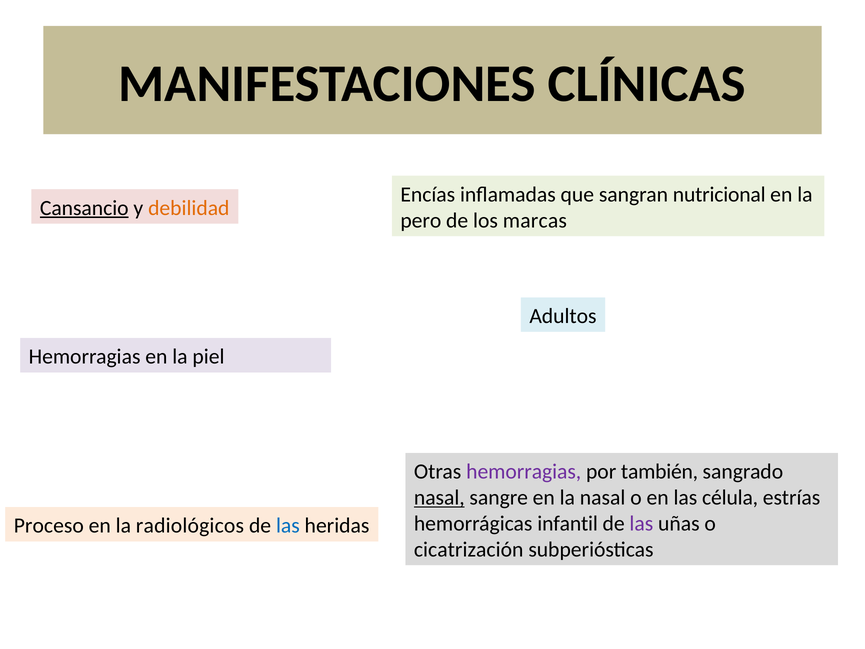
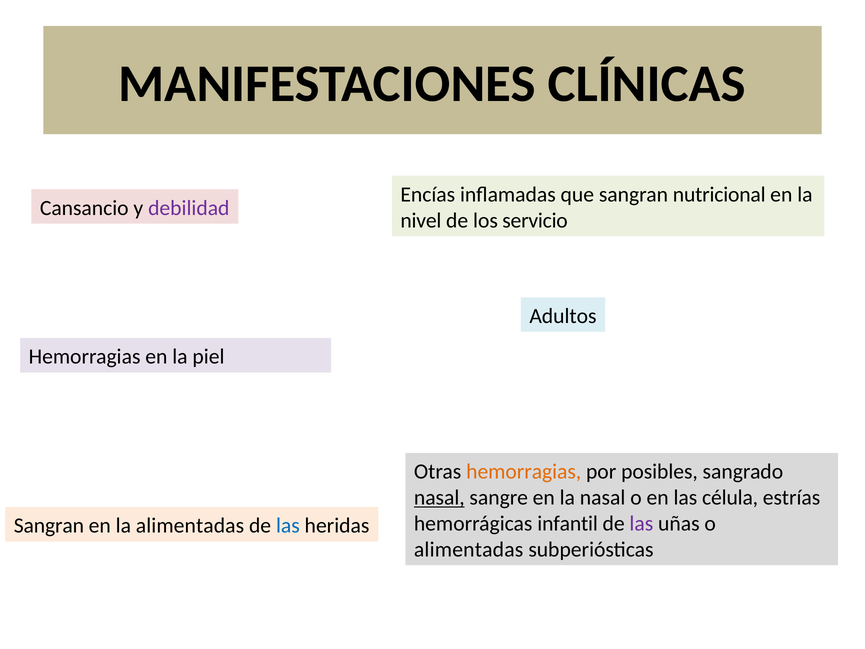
Cansancio underline: present -> none (84, 208)
debilidad colour: orange -> purple (189, 208)
pero: pero -> nivel (421, 220)
marcas: marcas -> servicio (535, 220)
hemorragias colour: purple -> orange (524, 471)
también: también -> posibles (659, 471)
Proceso: Proceso -> Sangran (49, 526)
la radiológicos: radiológicos -> alimentadas (190, 526)
cicatrización: cicatrización -> alimentadas (469, 549)
